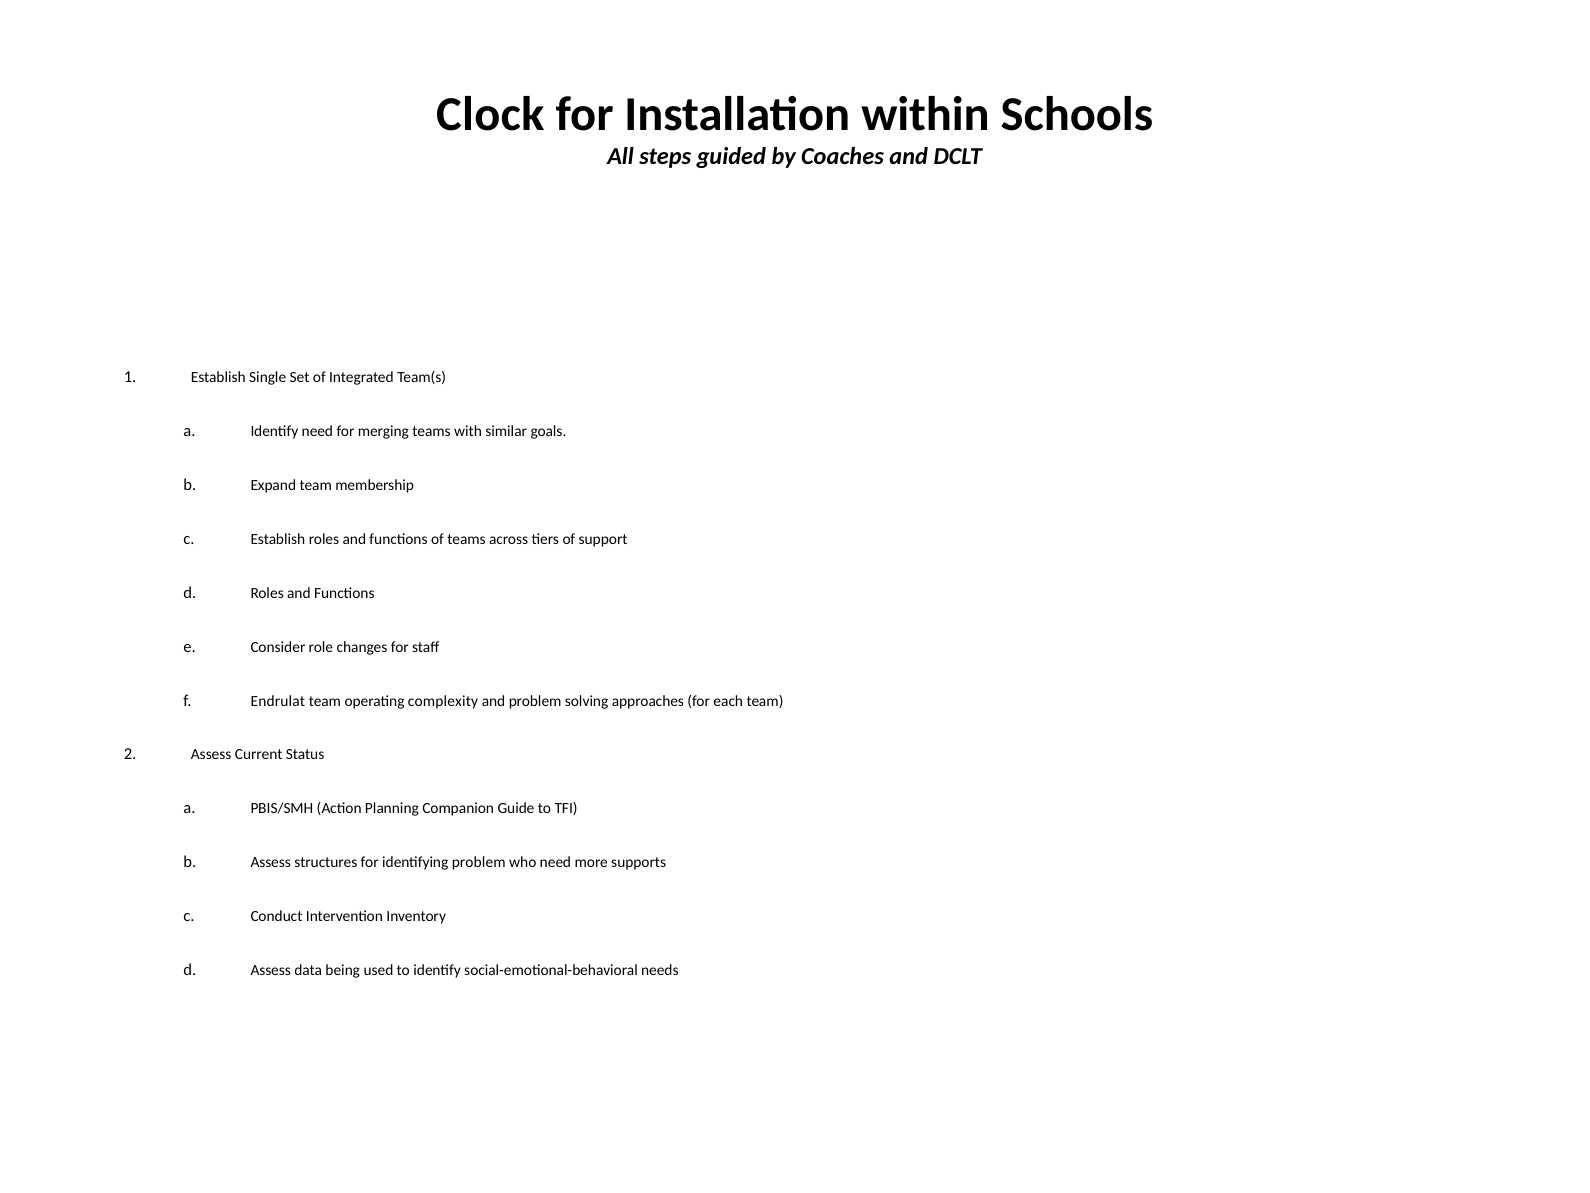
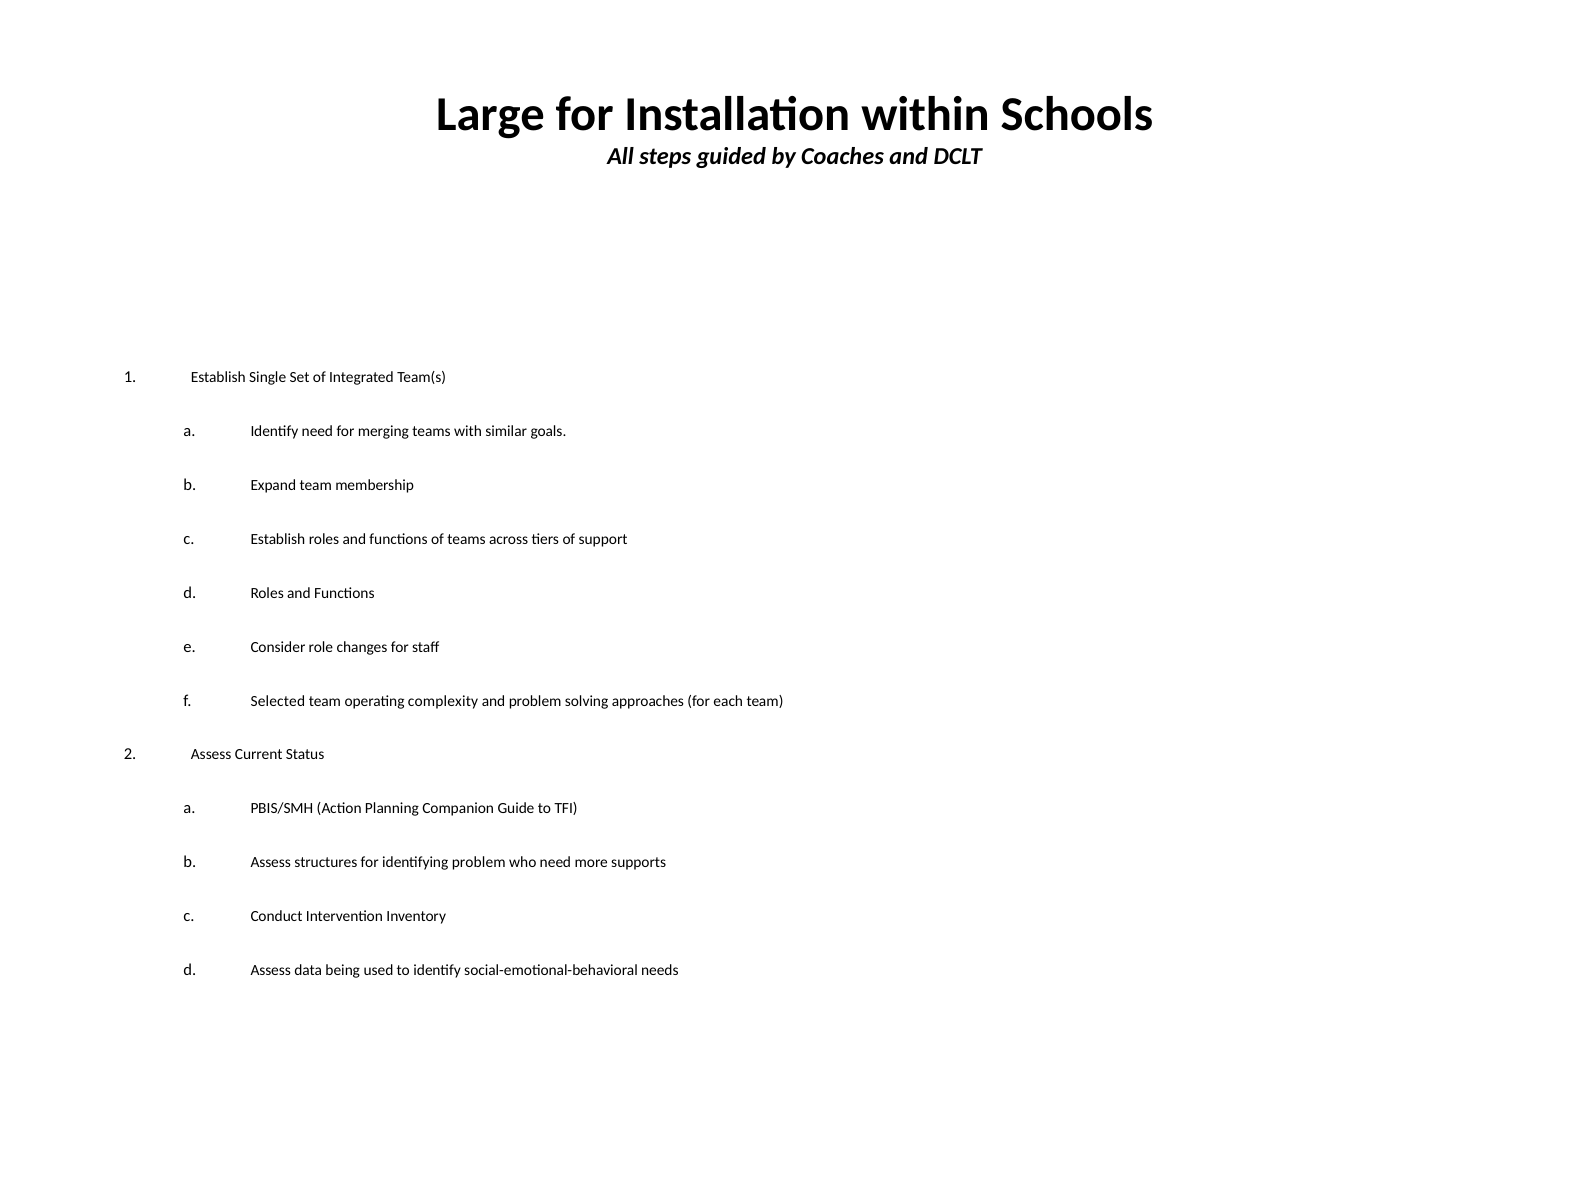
Clock: Clock -> Large (491, 114)
Endrulat: Endrulat -> Selected (278, 701)
